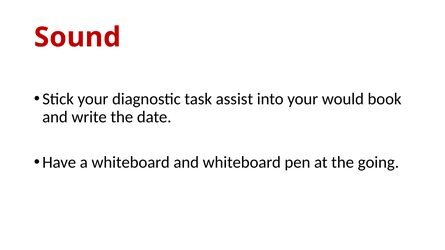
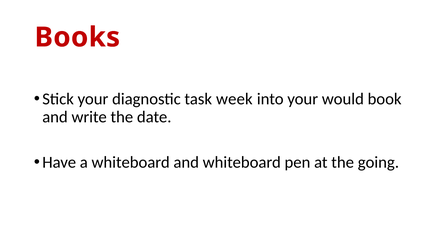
Sound: Sound -> Books (77, 37)
assist: assist -> week (234, 99)
